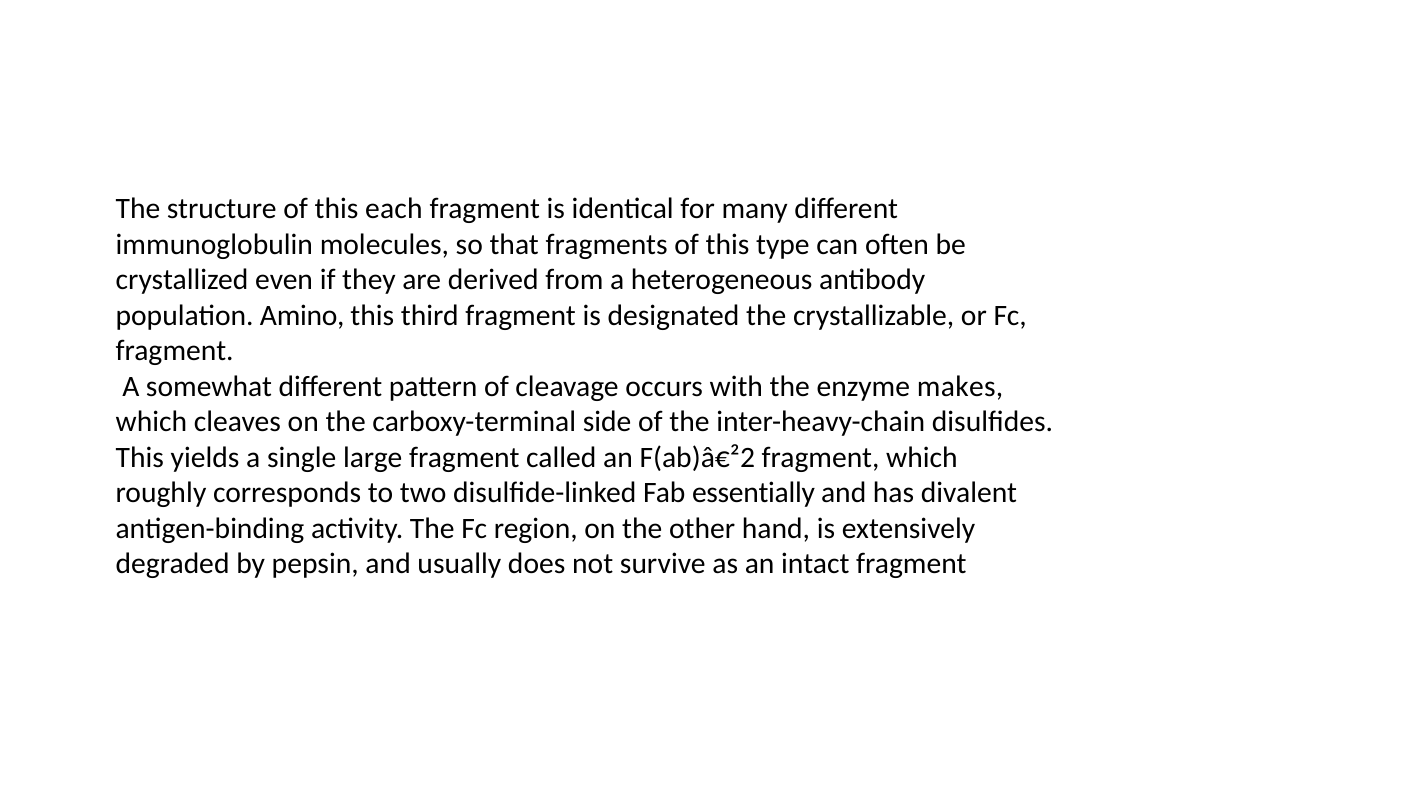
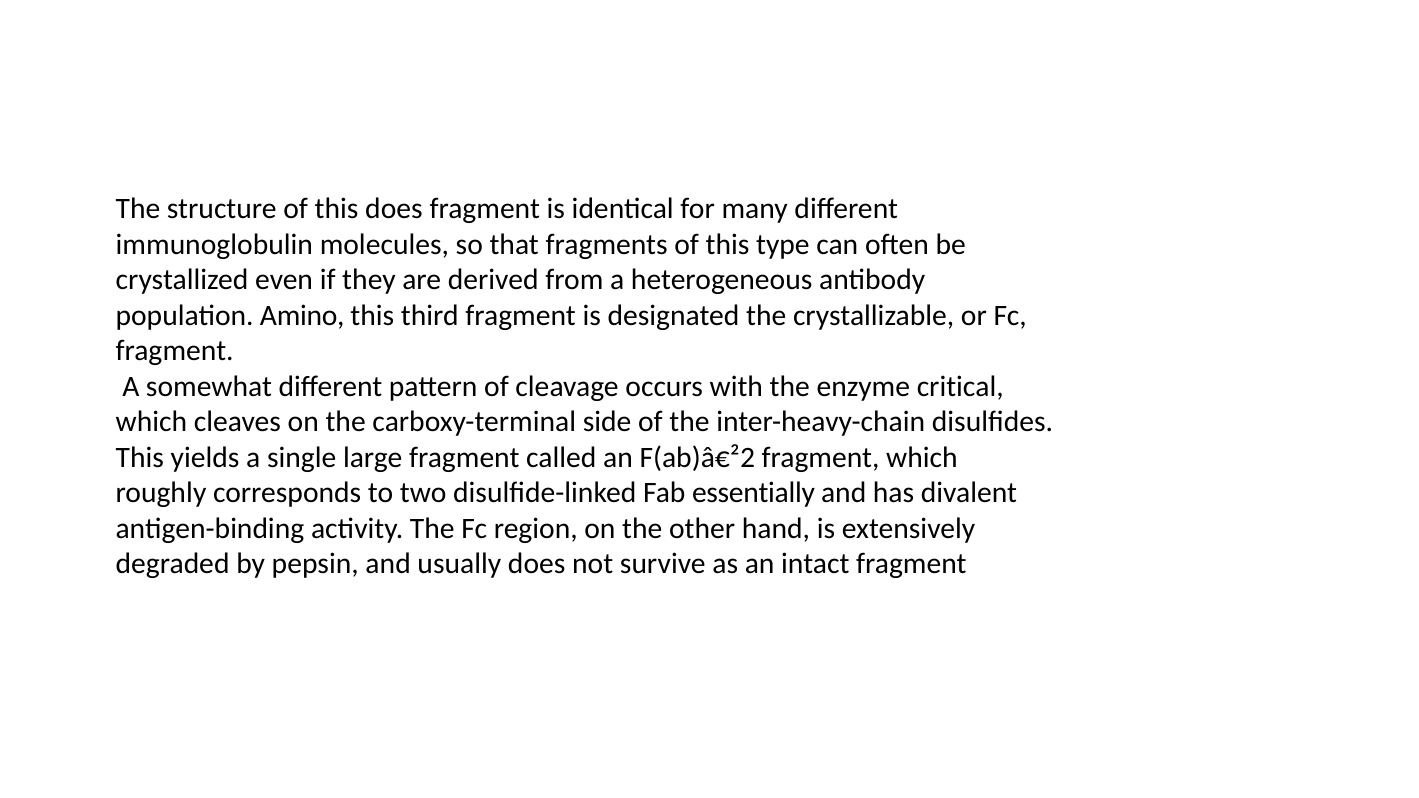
this each: each -> does (394, 209)
makes: makes -> critical (960, 387)
